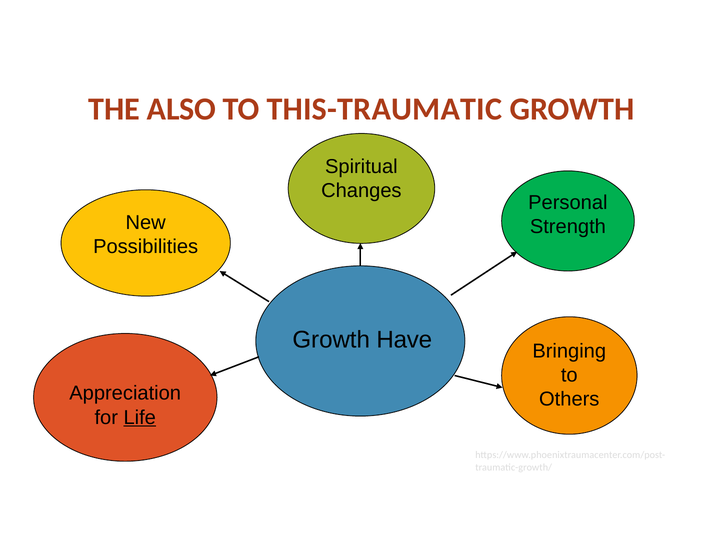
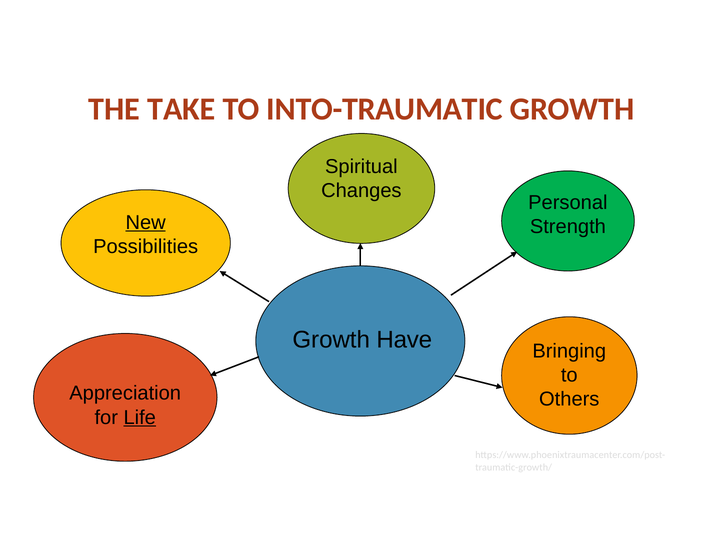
ALSO: ALSO -> TAKE (181, 109)
THIS-TRAUMATIC: THIS-TRAUMATIC -> INTO-TRAUMATIC (385, 109)
New underline: none -> present (146, 223)
